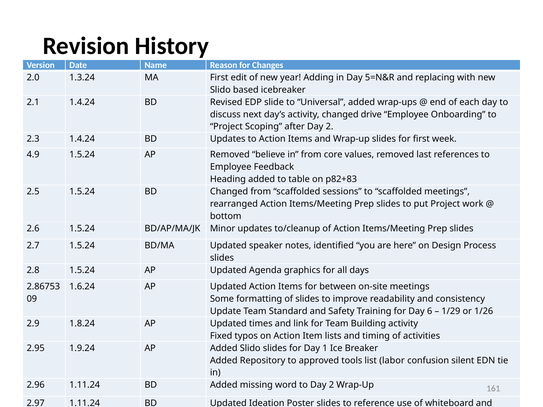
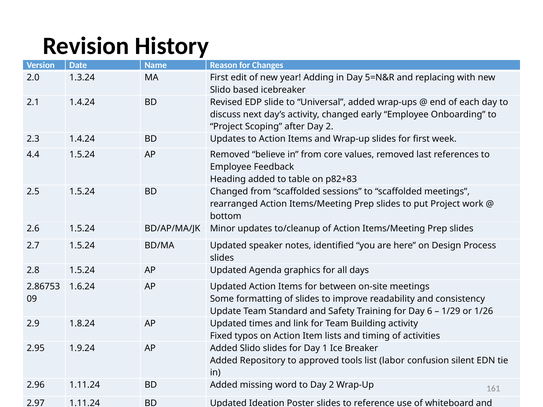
drive: drive -> early (371, 114)
4.9: 4.9 -> 4.4 (33, 155)
